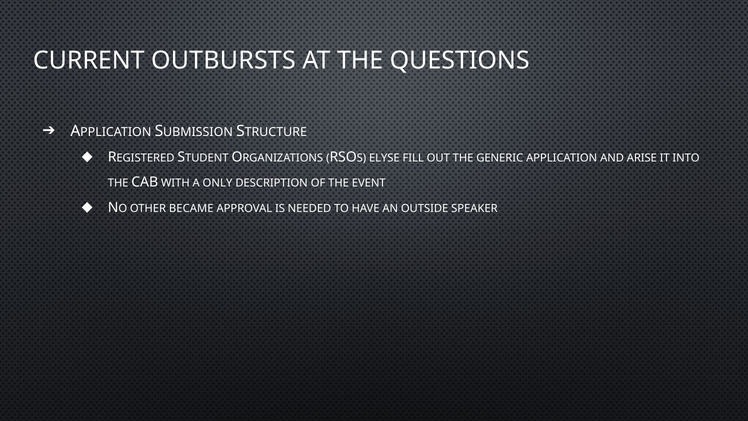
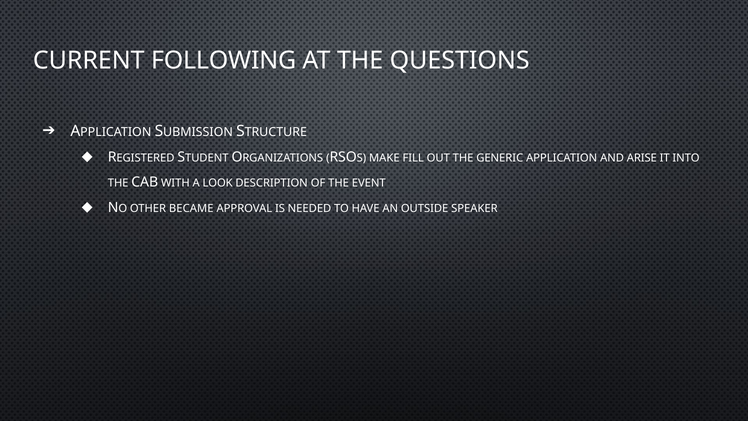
OUTBURSTS: OUTBURSTS -> FOLLOWING (224, 61)
ELYSE: ELYSE -> MAKE (384, 158)
ONLY: ONLY -> LOOK (218, 183)
